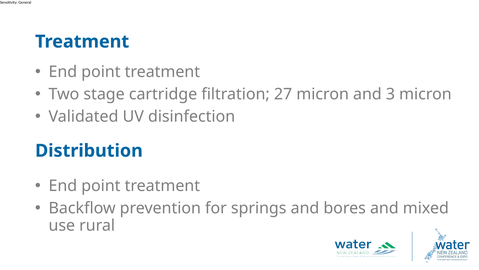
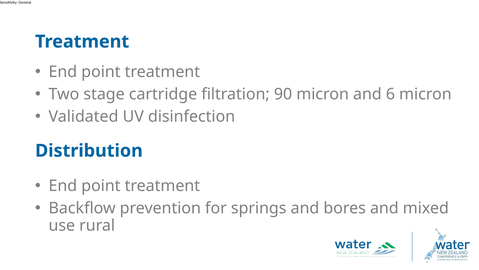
27: 27 -> 90 (283, 94)
3: 3 -> 6 (390, 94)
